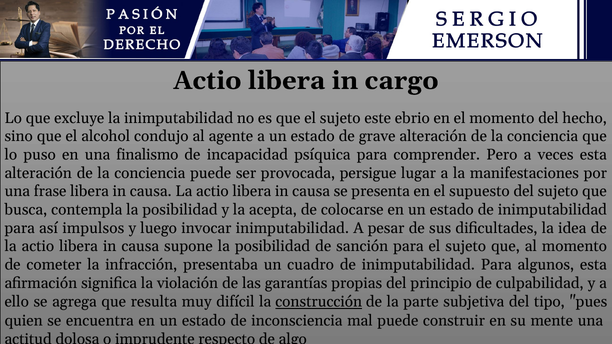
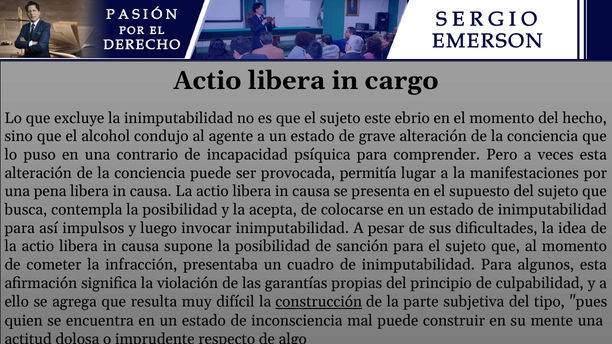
finalismo: finalismo -> contrario (147, 155)
persigue: persigue -> permitía (368, 173)
frase: frase -> pena (50, 192)
